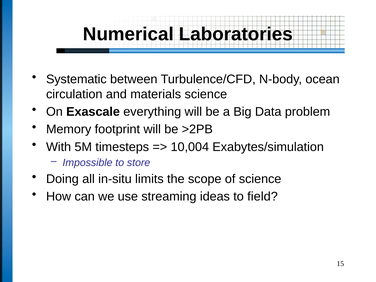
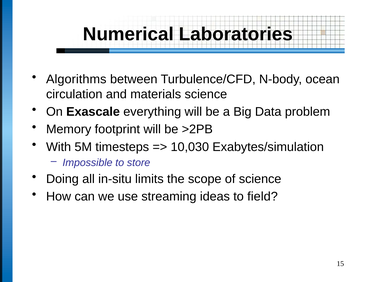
Systematic: Systematic -> Algorithms (76, 79)
10,004: 10,004 -> 10,030 (190, 147)
